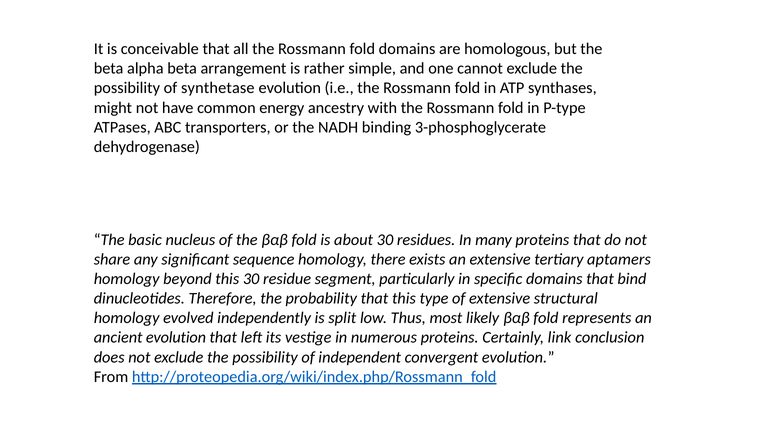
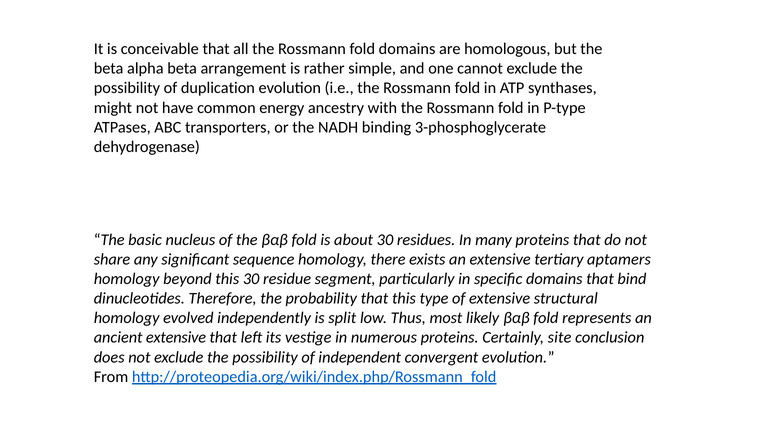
synthetase: synthetase -> duplication (218, 88)
ancient evolution: evolution -> extensive (176, 337)
link: link -> site (560, 337)
